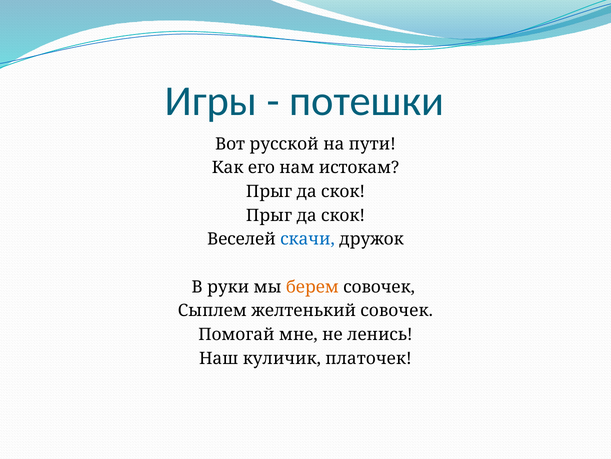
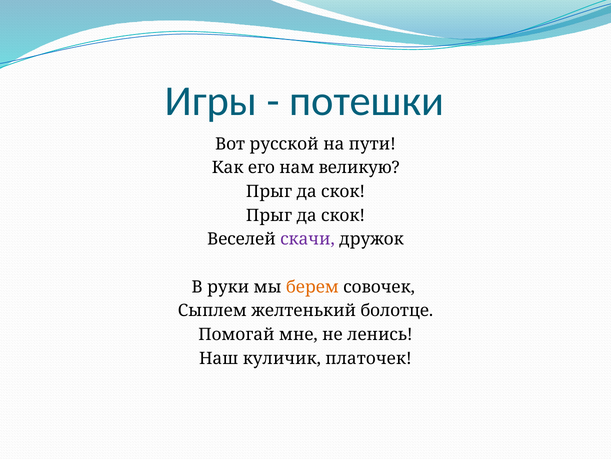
истокам: истокам -> великую (359, 168)
скачи colour: blue -> purple (308, 239)
желтенький совочек: совочек -> болотце (397, 310)
